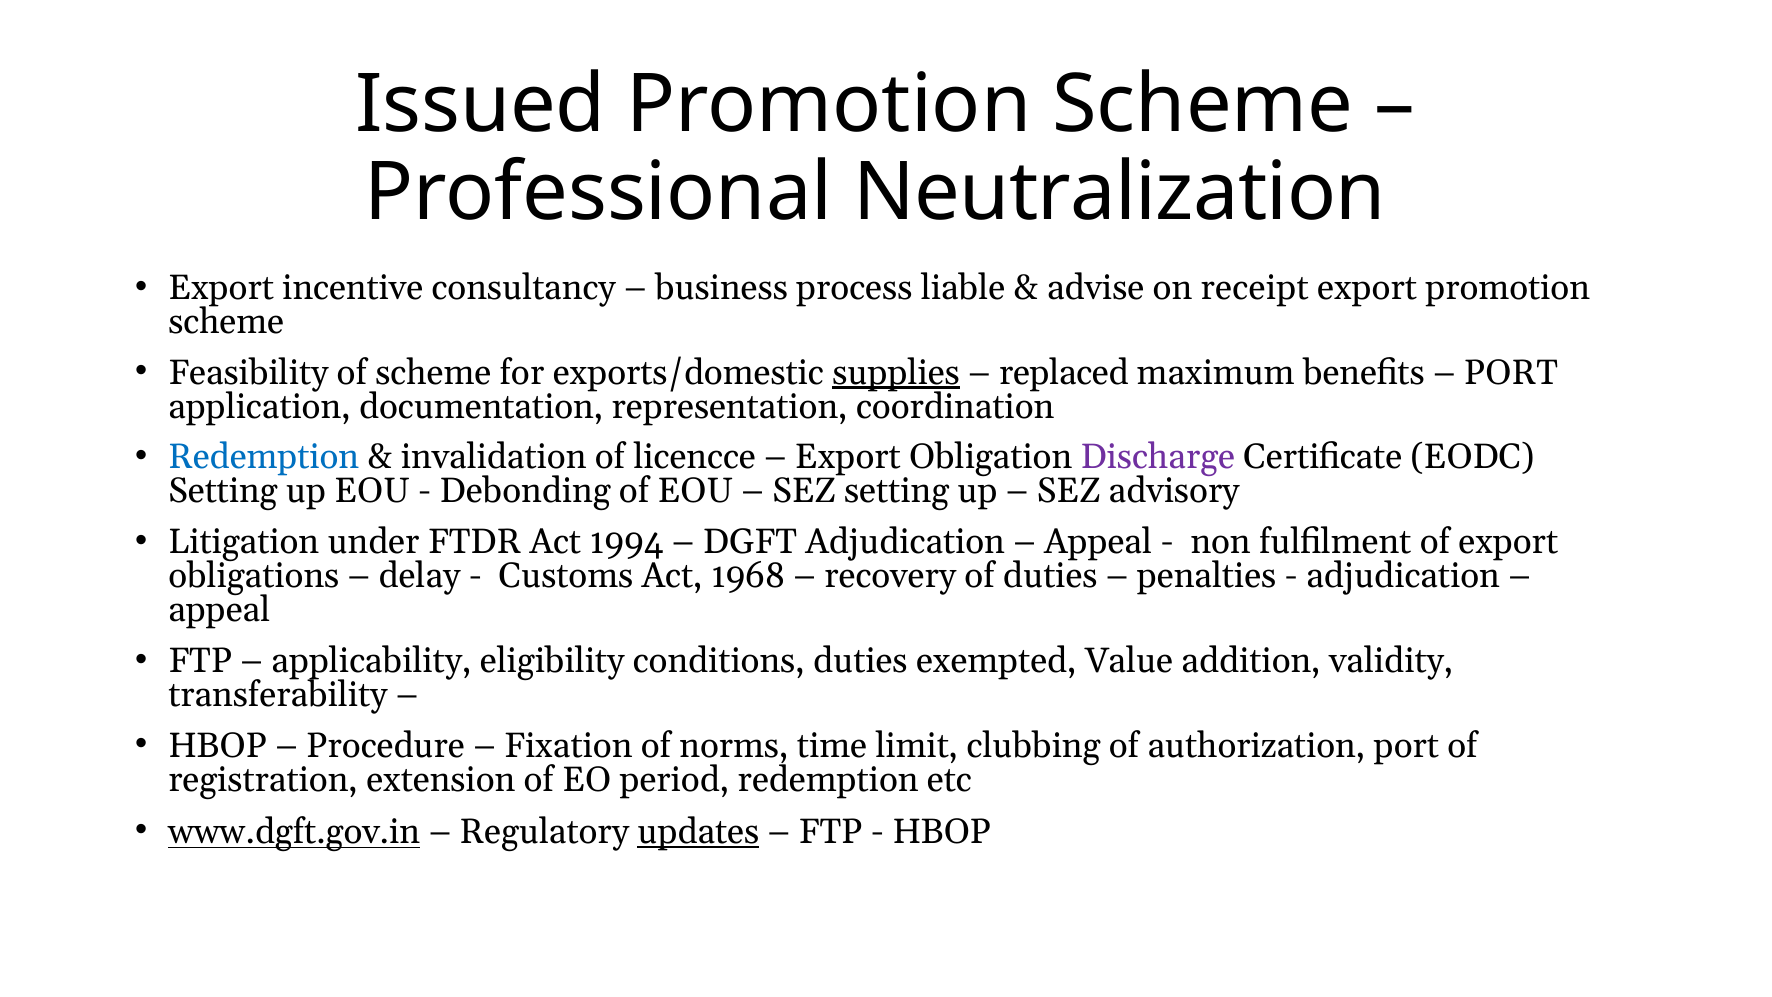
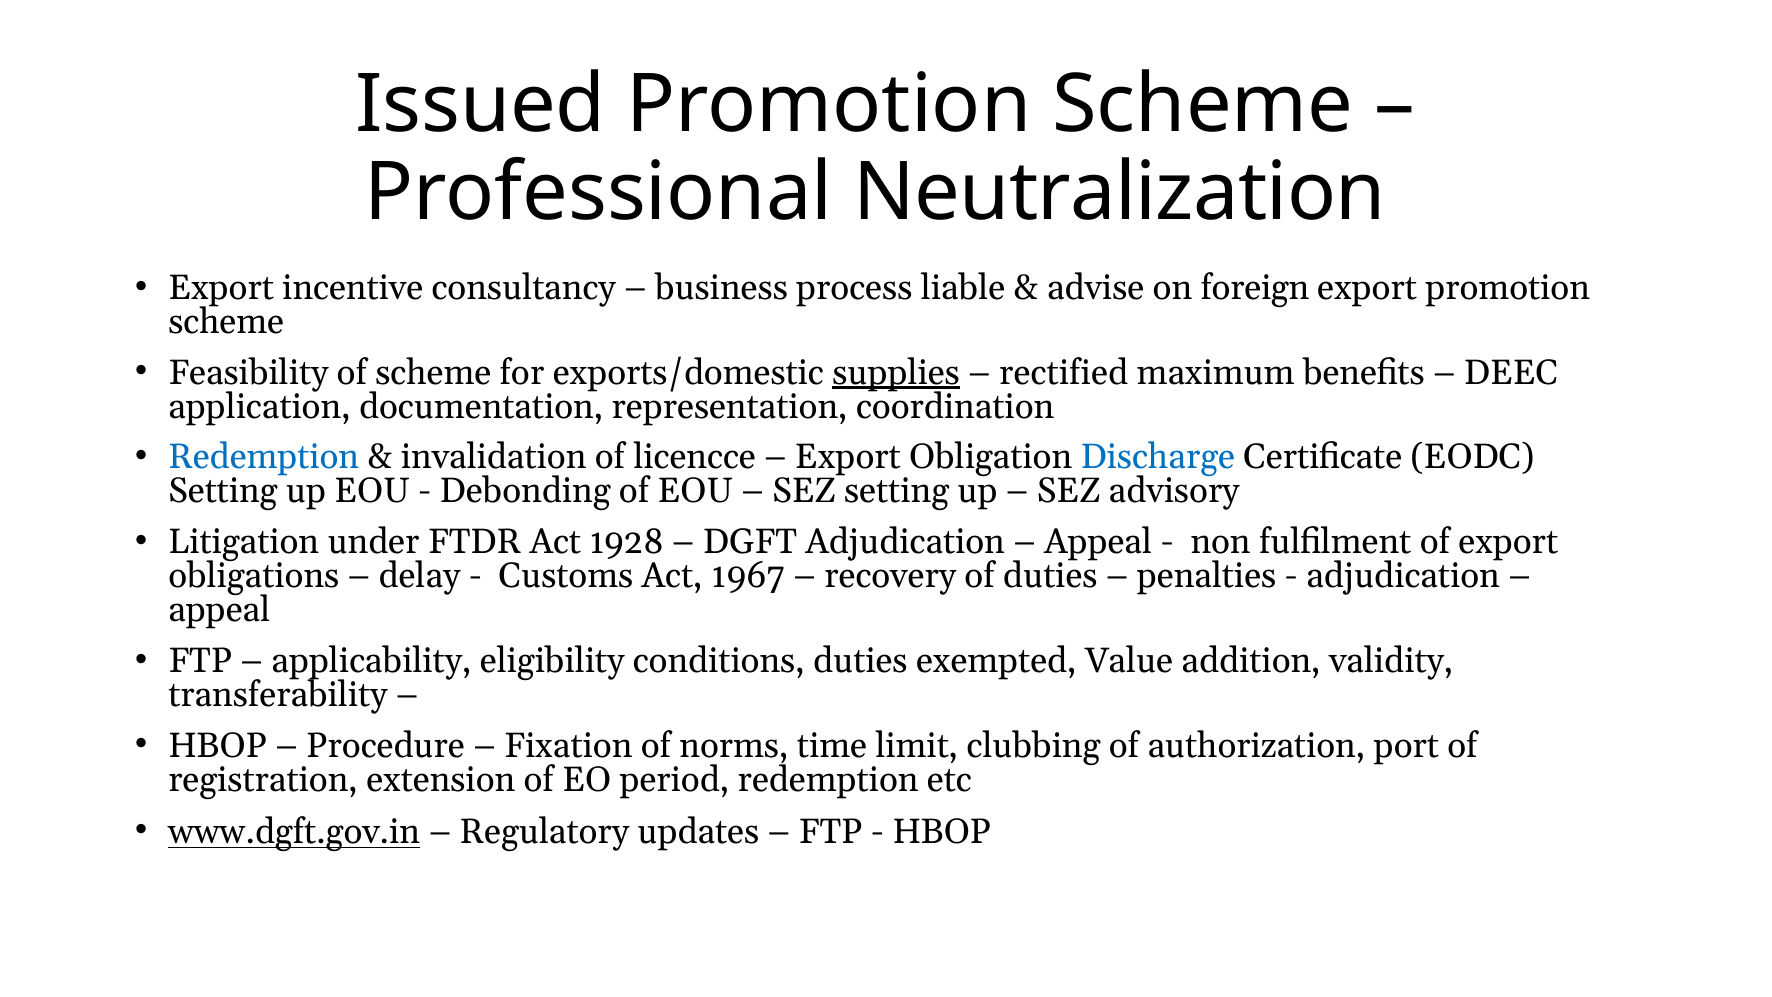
receipt: receipt -> foreign (1255, 288)
replaced: replaced -> rectified (1064, 372)
PORT: PORT -> DEEC (1511, 372)
Discharge colour: purple -> blue (1158, 457)
1994: 1994 -> 1928 (627, 542)
1968: 1968 -> 1967 (748, 576)
updates underline: present -> none (698, 832)
